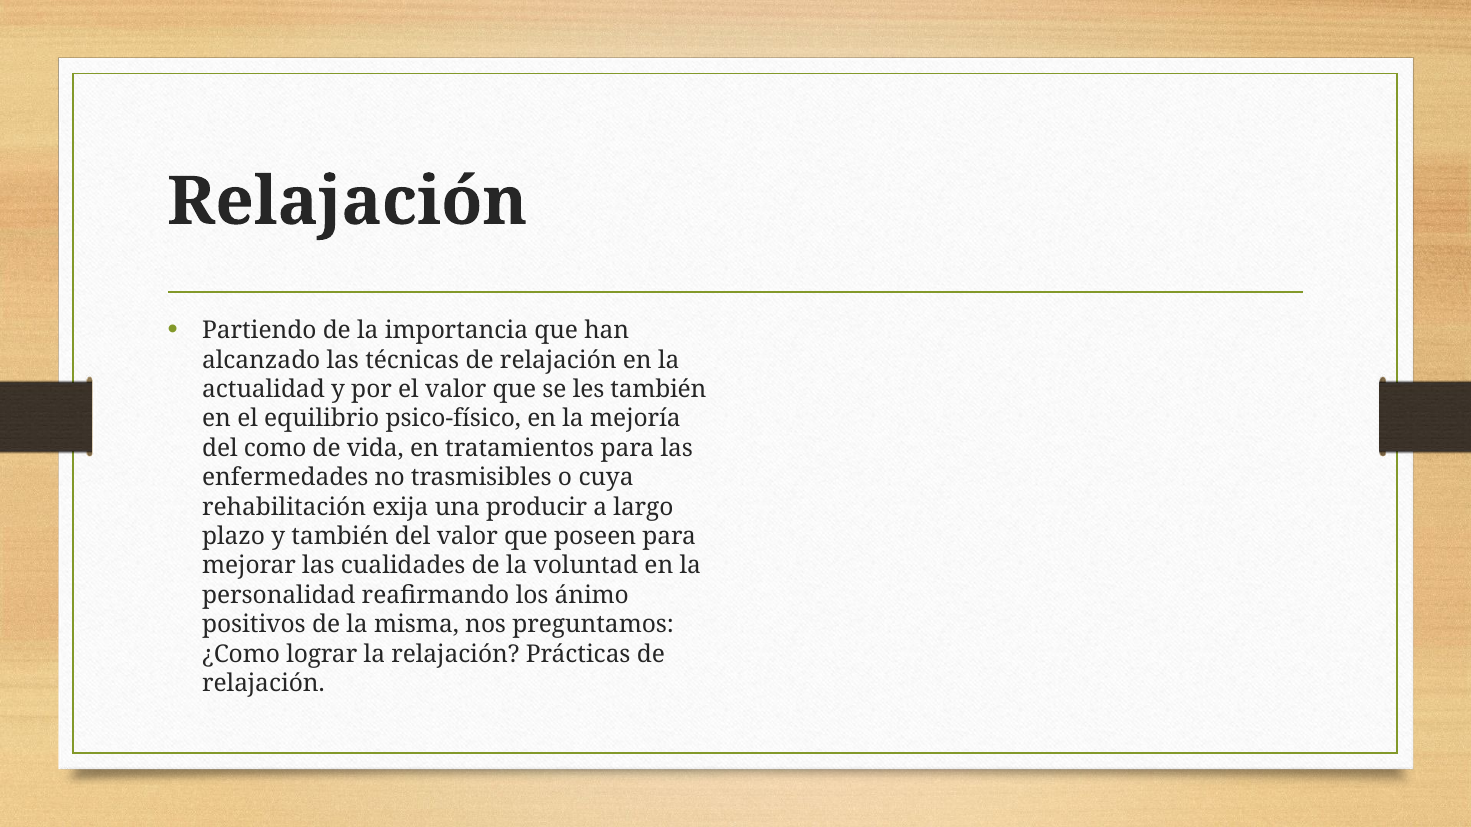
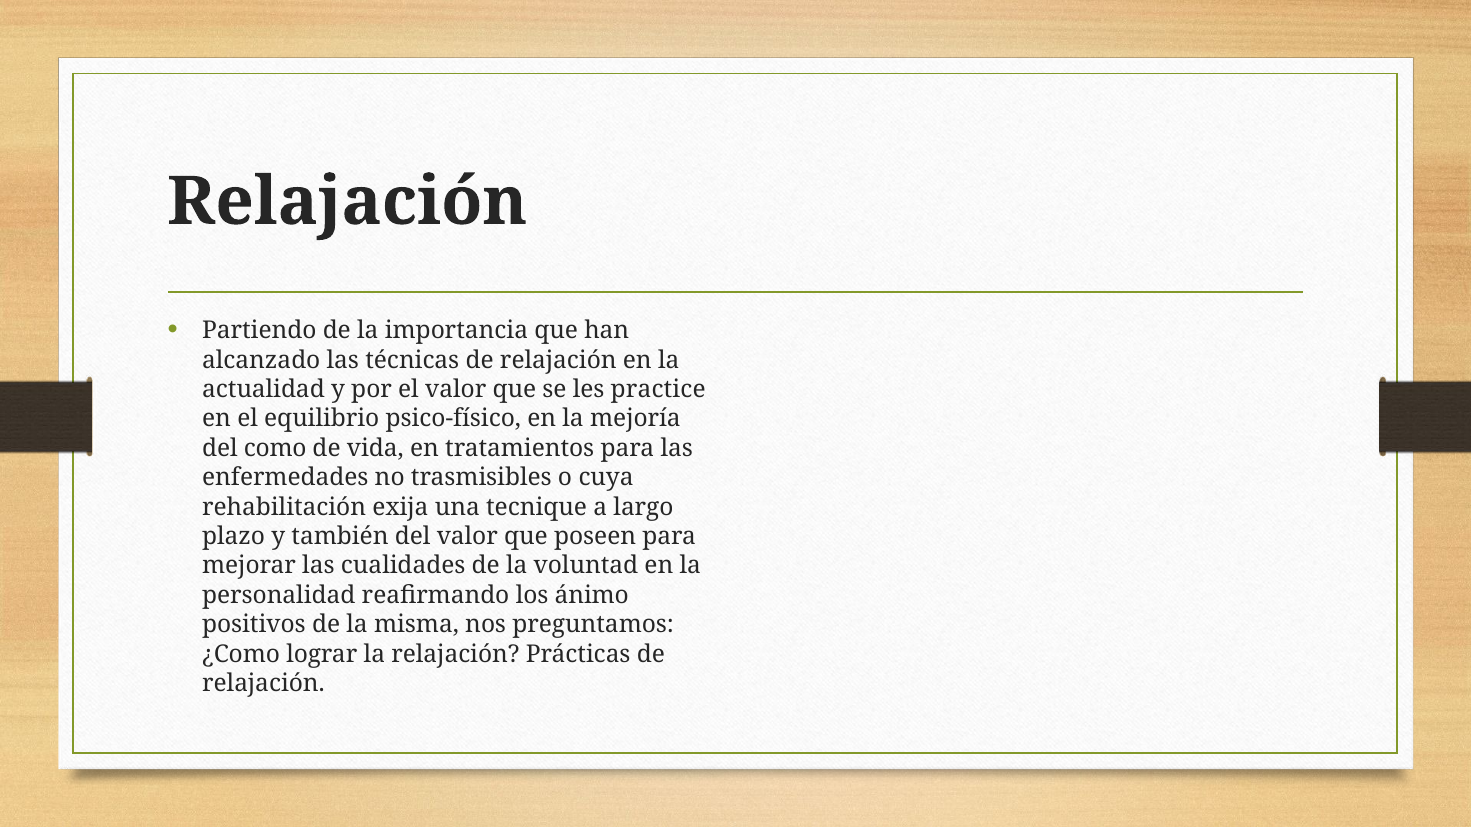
les también: también -> practice (658, 390)
producir: producir -> tecnique (537, 507)
